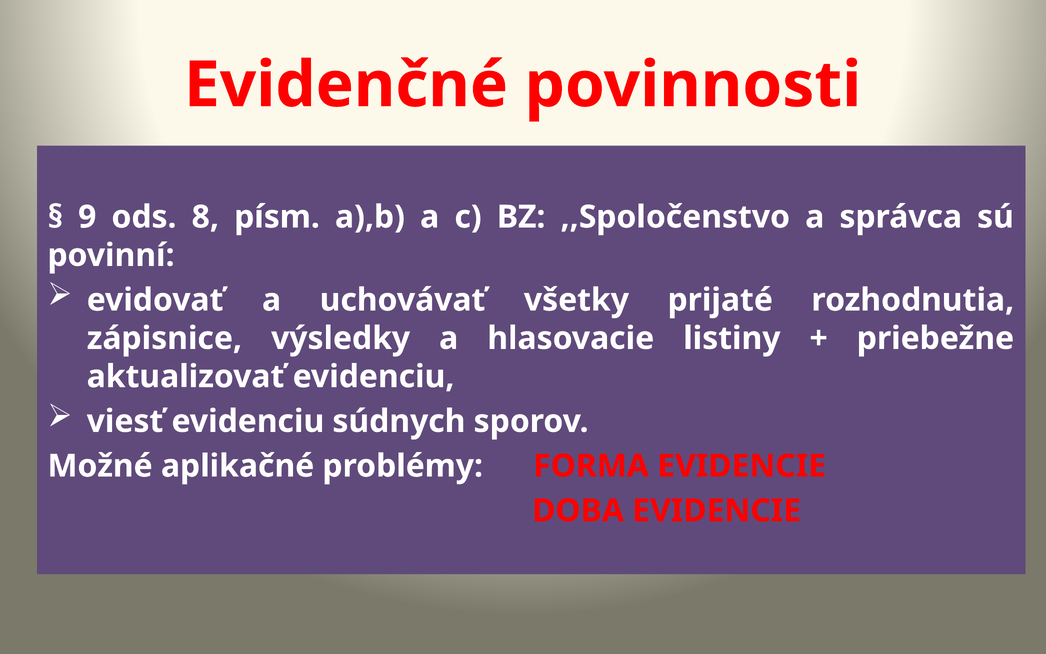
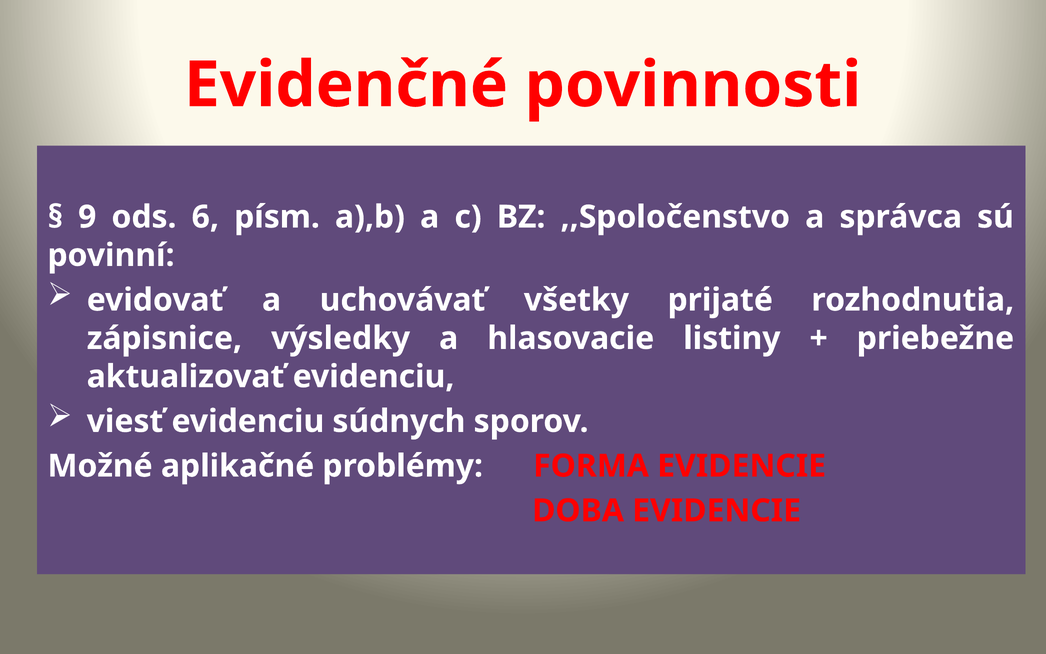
8: 8 -> 6 (205, 217)
